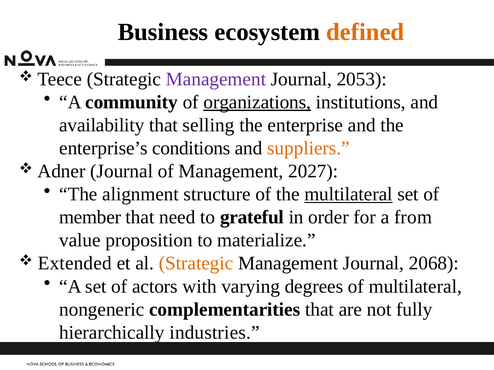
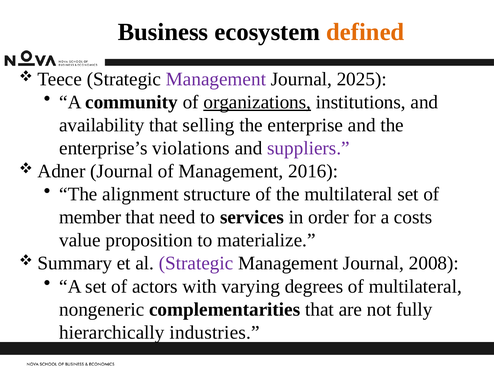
2053: 2053 -> 2025 (362, 79)
conditions: conditions -> violations (191, 148)
suppliers colour: orange -> purple (308, 148)
2027: 2027 -> 2016 (313, 171)
multilateral underline: present -> none (348, 194)
grateful: grateful -> services (252, 218)
from: from -> costs (413, 218)
Extended: Extended -> Summary (75, 264)
Strategic colour: orange -> purple (196, 264)
2068: 2068 -> 2008 (434, 264)
